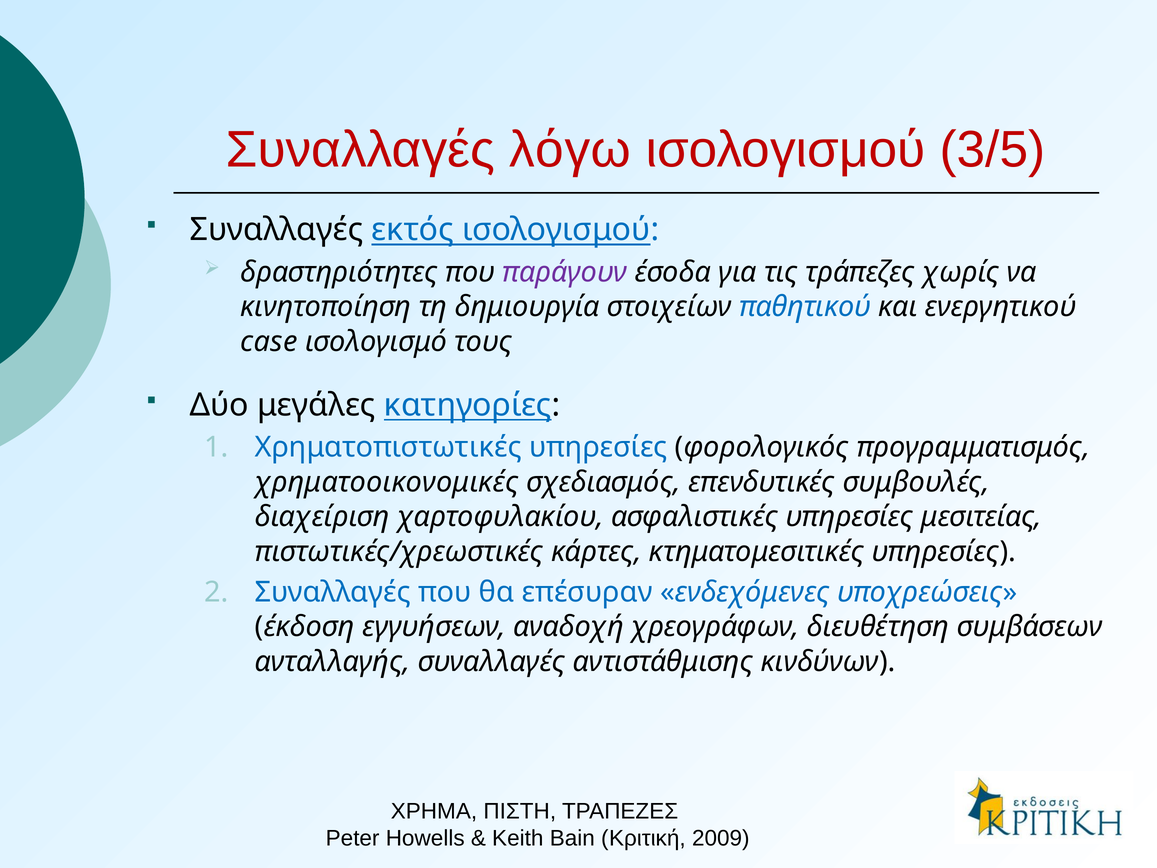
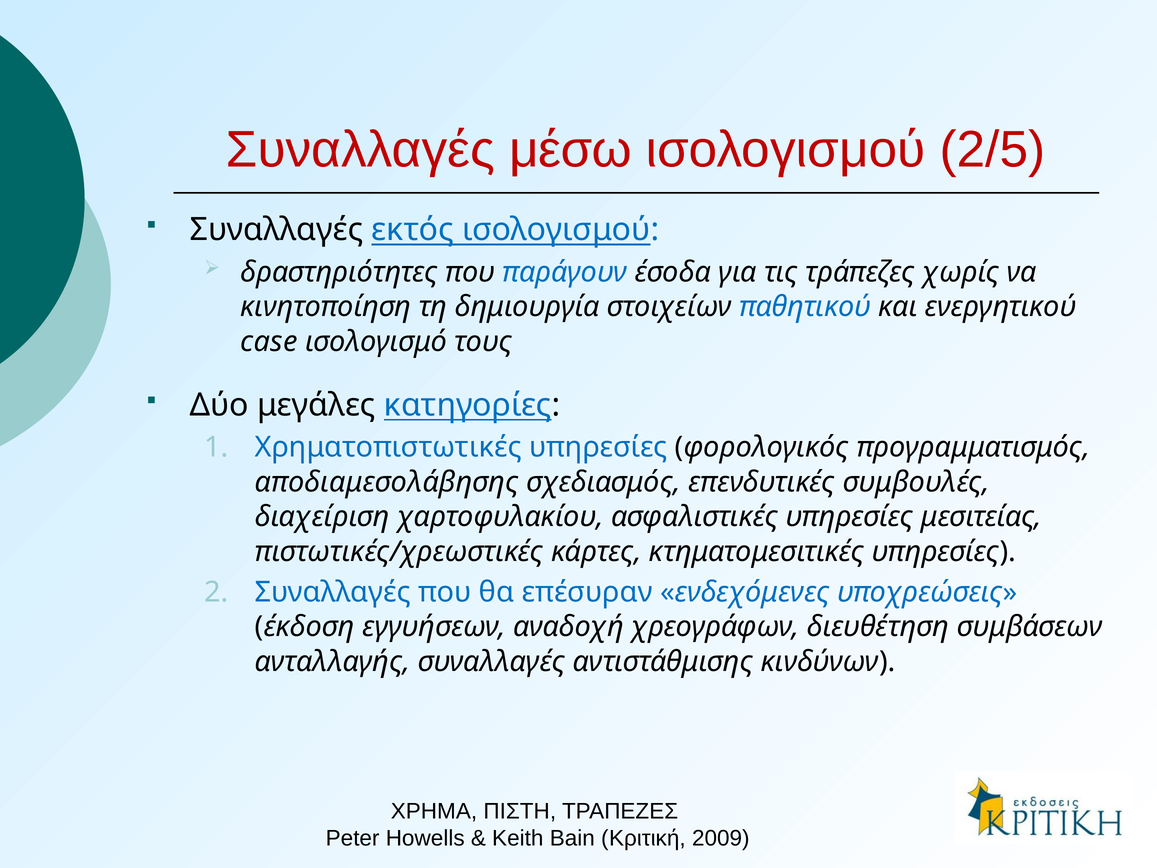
λόγω: λόγω -> μέσω (571, 150)
3/5: 3/5 -> 2/5 (992, 150)
παράγουν colour: purple -> blue (565, 272)
χρηματοοικονομικές: χρηματοοικονομικές -> αποδιαμεσολάβησης (387, 482)
